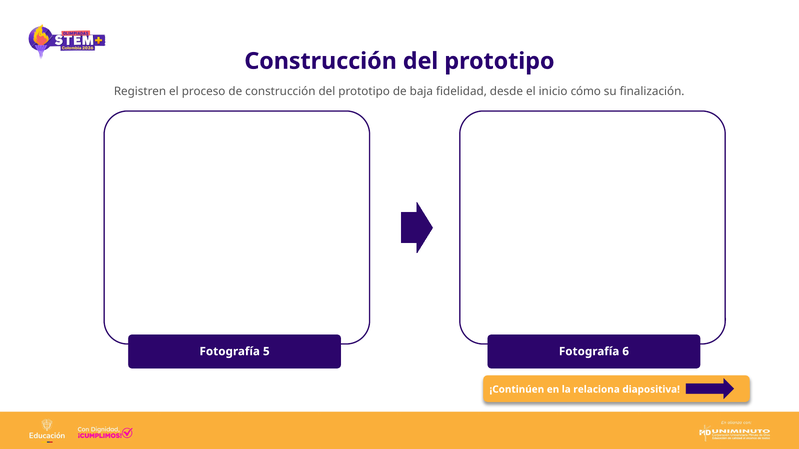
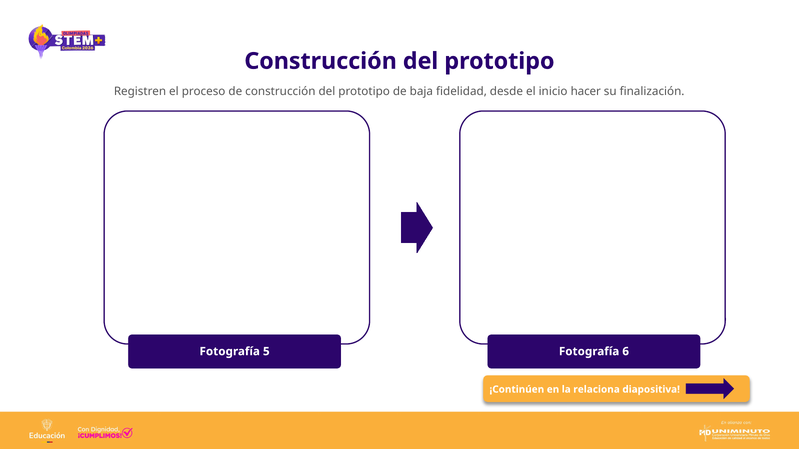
cómo: cómo -> hacer (586, 92)
